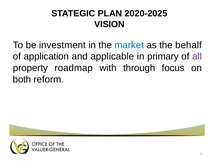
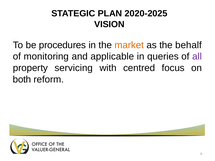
investment: investment -> procedures (62, 45)
market colour: blue -> orange (129, 45)
application: application -> monitoring (46, 57)
primary: primary -> queries (163, 57)
roadmap: roadmap -> servicing (74, 68)
through: through -> centred (139, 68)
